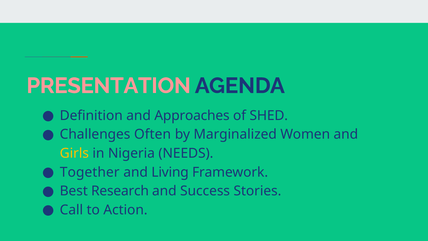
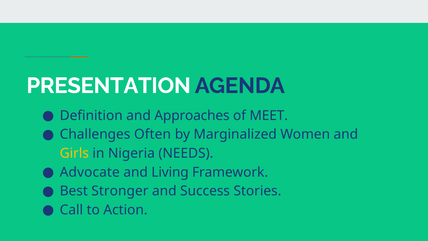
PRESENTATION colour: pink -> white (109, 86)
SHED: SHED -> MEET (269, 115)
Together: Together -> Advocate (90, 172)
Research: Research -> Stronger (120, 191)
